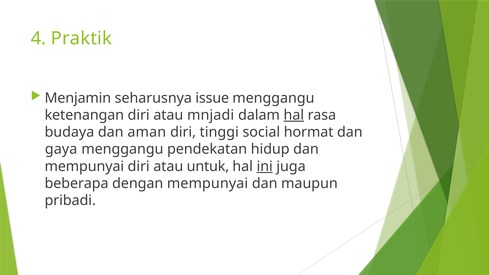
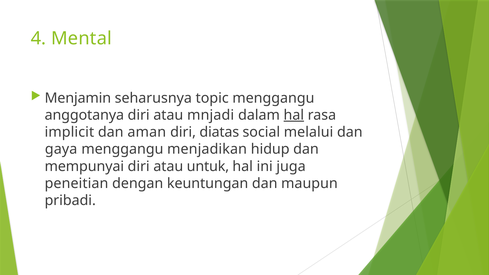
Praktik: Praktik -> Mental (81, 39)
issue: issue -> topic (212, 98)
ketenangan: ketenangan -> anggotanya (84, 115)
budaya: budaya -> implicit (69, 132)
tinggi: tinggi -> diatas (219, 132)
hormat: hormat -> melalui (309, 132)
pendekatan: pendekatan -> menjadikan (207, 149)
ini underline: present -> none (265, 166)
beberapa: beberapa -> peneitian (76, 183)
dengan mempunyai: mempunyai -> keuntungan (208, 183)
